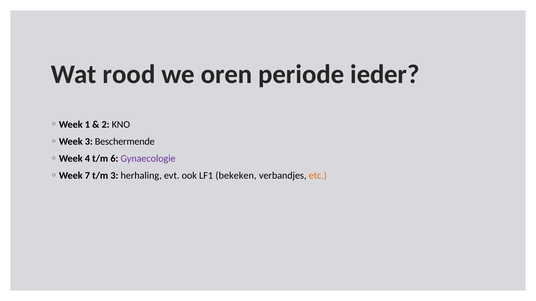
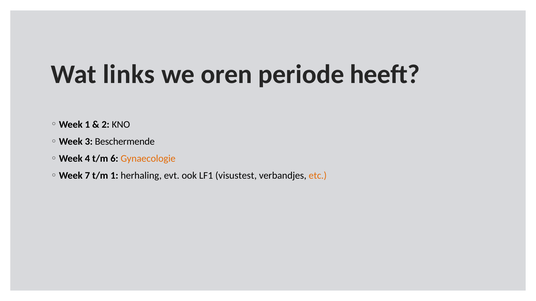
rood: rood -> links (129, 74)
ieder: ieder -> heeft (385, 74)
Gynaecologie colour: purple -> orange (148, 159)
t/m 3: 3 -> 1 (114, 176)
bekeken: bekeken -> visustest (236, 176)
